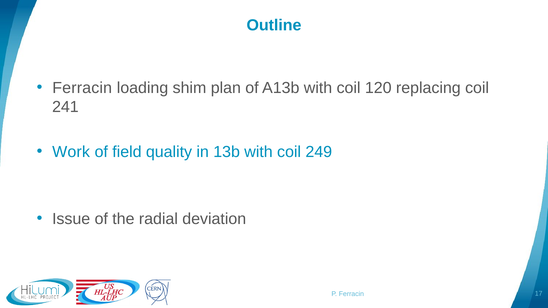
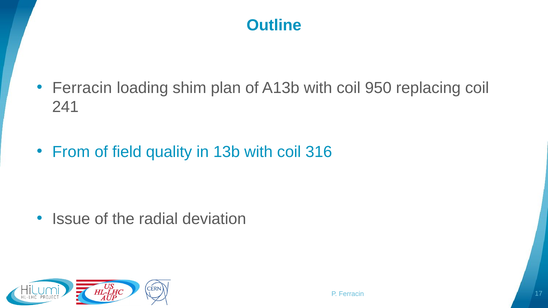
120: 120 -> 950 (378, 88)
Work: Work -> From (71, 152)
249: 249 -> 316 (319, 152)
